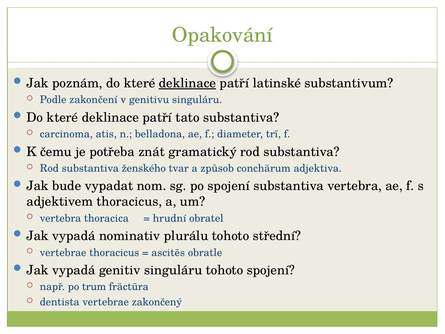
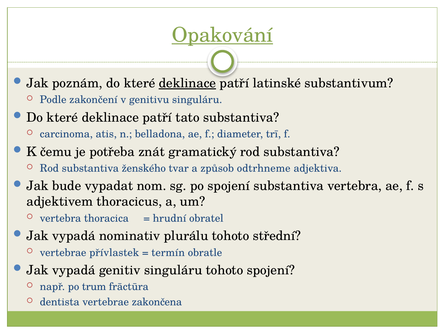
Opakování underline: none -> present (222, 35)
conchārum: conchārum -> odtrhneme (264, 168)
vertebrae thoracicus: thoracicus -> přívlastek (114, 252)
ascitēs: ascitēs -> termín (168, 252)
zakončený: zakončený -> zakončena (157, 302)
